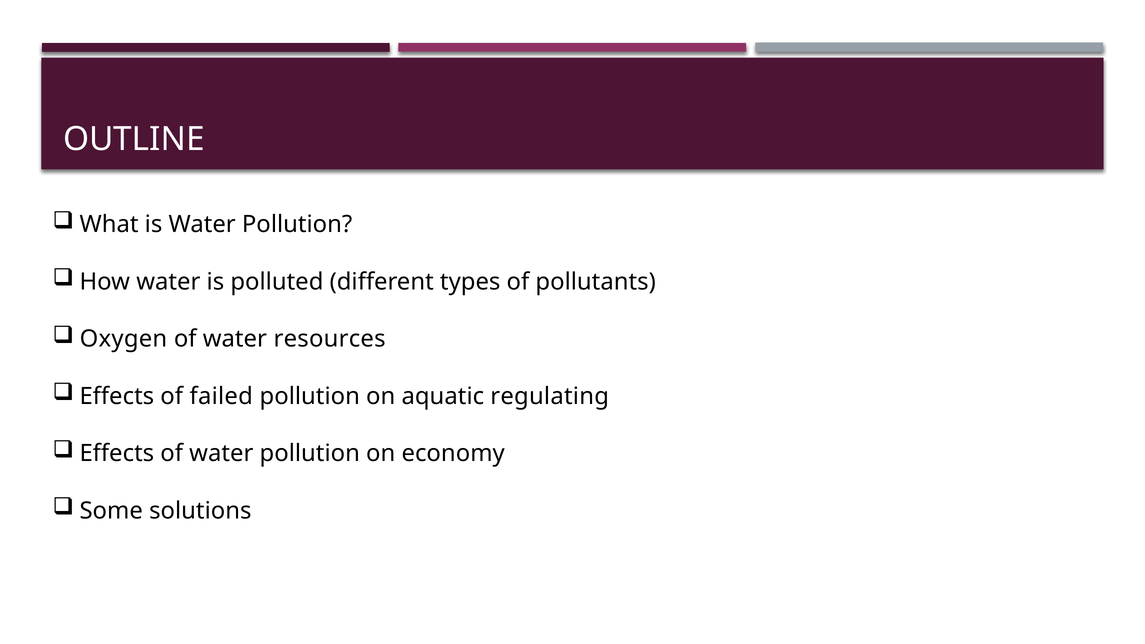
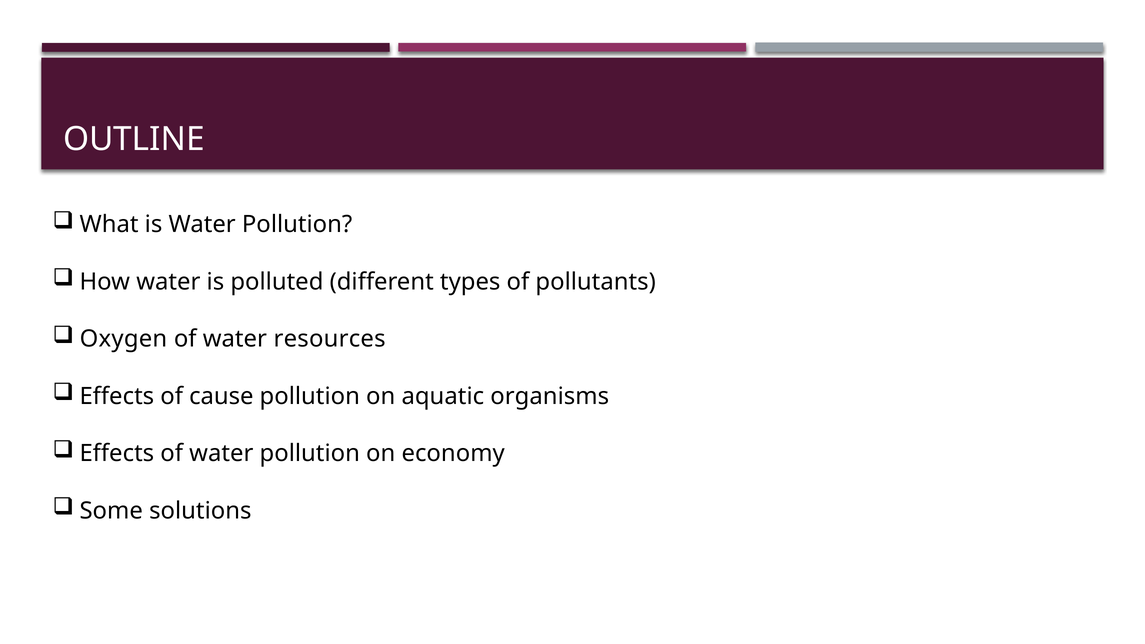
failed: failed -> cause (221, 396)
regulating: regulating -> organisms (550, 396)
